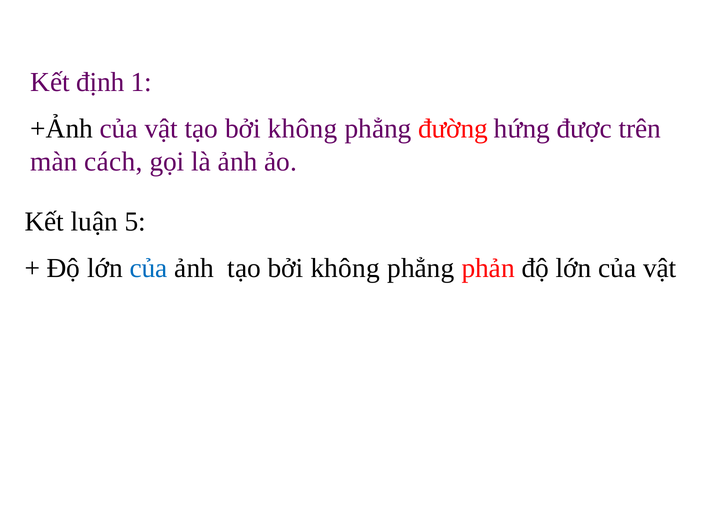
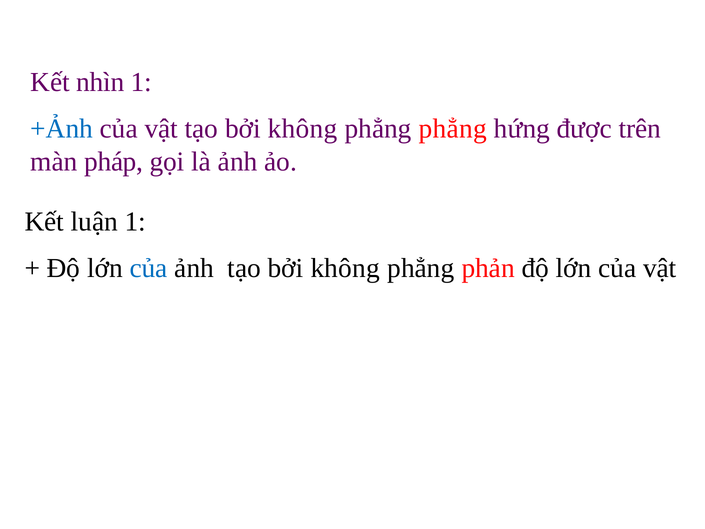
định: định -> nhìn (100, 82)
+Ảnh colour: black -> blue (62, 129)
phẳng đường: đường -> phẳng (453, 129)
cách: cách -> pháp (114, 162)
luận 5: 5 -> 1 (135, 222)
